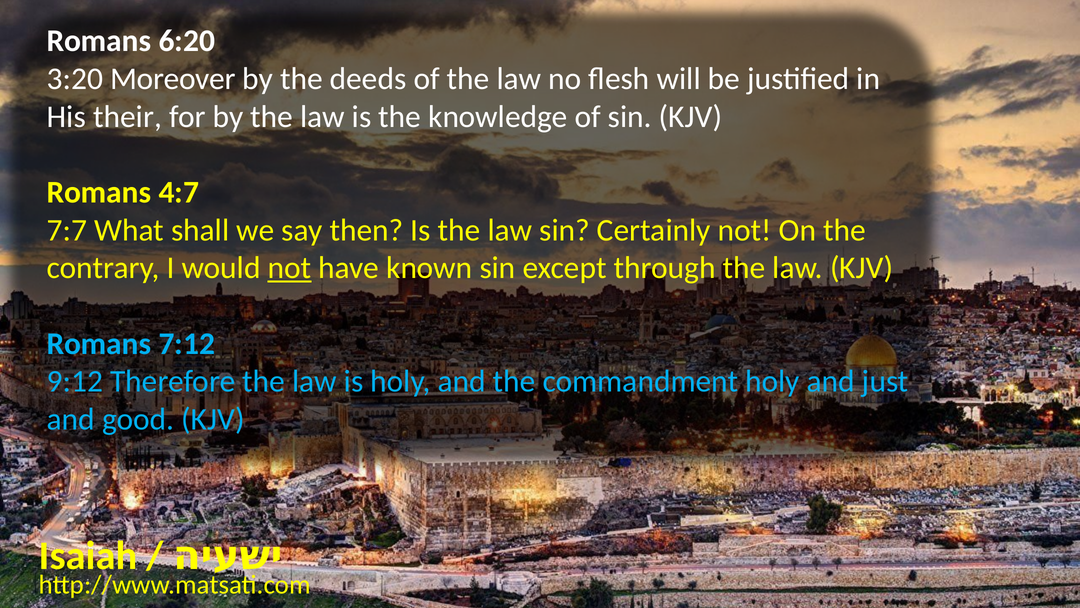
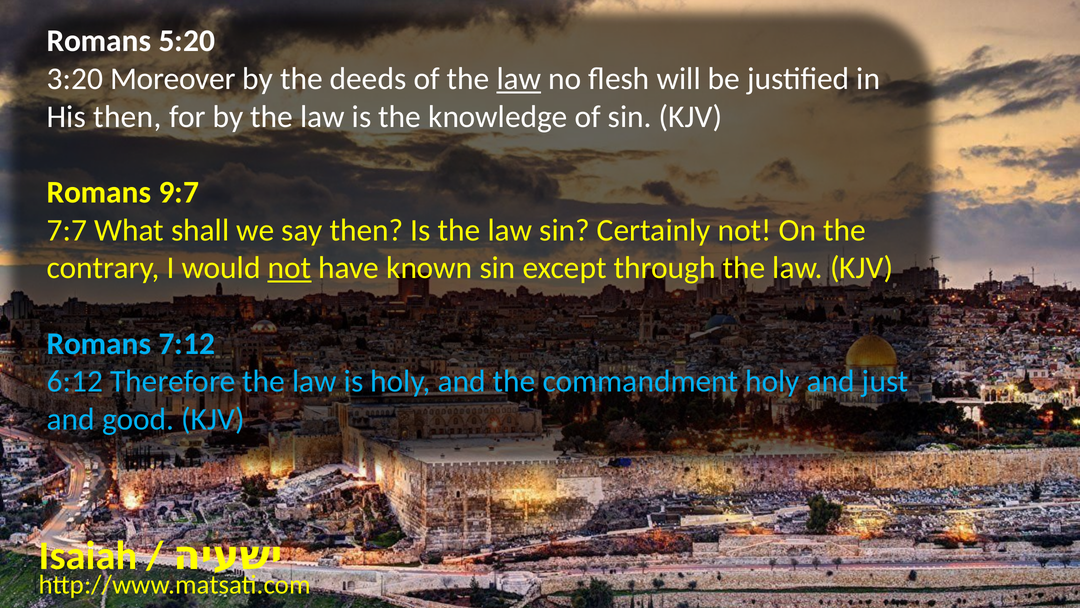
6:20: 6:20 -> 5:20 (187, 41)
law underline: none -> present (519, 79)
His their: their -> then (127, 117)
4:7: 4:7 -> 9:7 (179, 192)
9:12: 9:12 -> 6:12 (75, 381)
